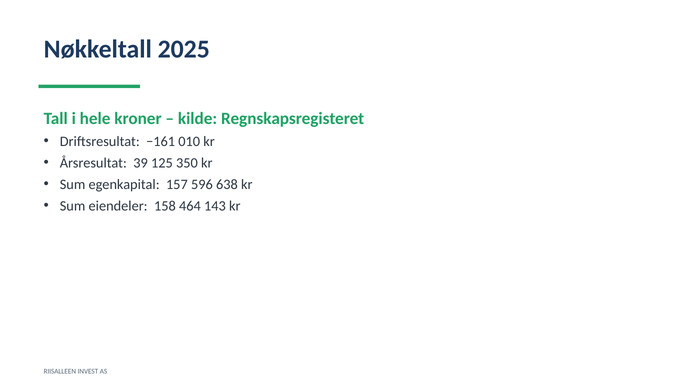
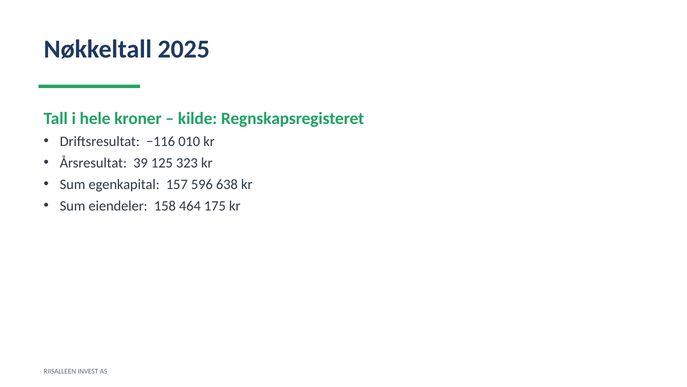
−161: −161 -> −116 (161, 141)
350: 350 -> 323 (187, 163)
143: 143 -> 175 (215, 206)
